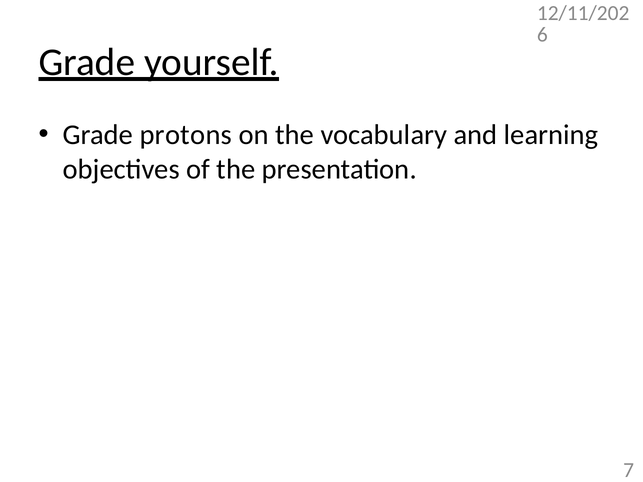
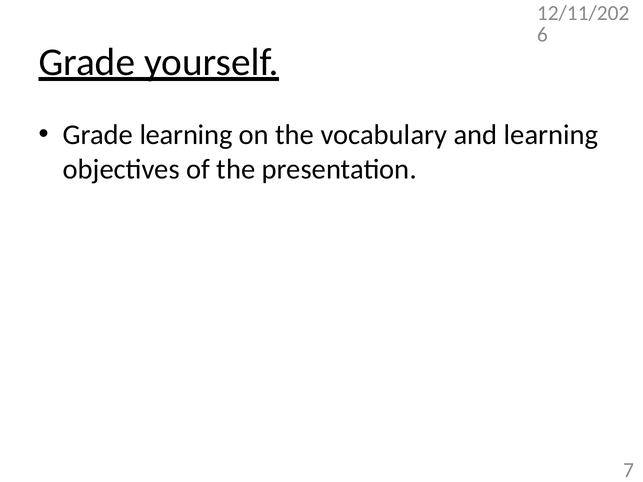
Grade protons: protons -> learning (186, 135)
